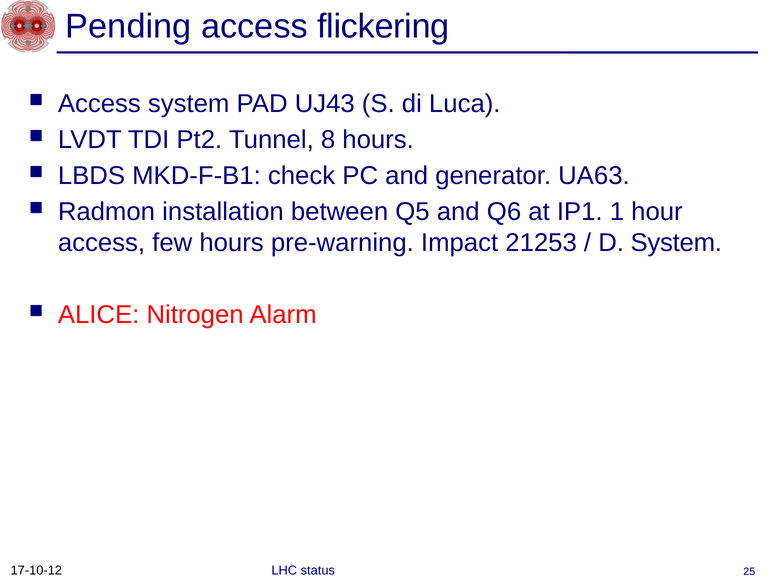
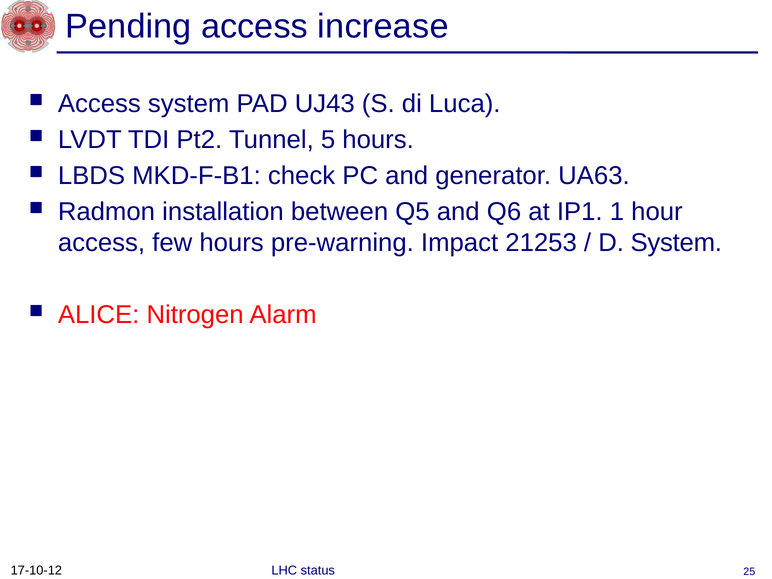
flickering: flickering -> increase (383, 27)
8: 8 -> 5 (328, 140)
